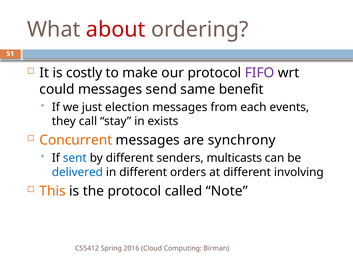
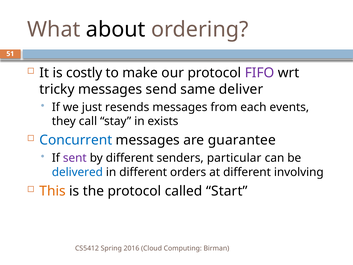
about colour: red -> black (116, 29)
could: could -> tricky (57, 89)
benefit: benefit -> deliver (241, 89)
election: election -> resends (127, 107)
Concurrent colour: orange -> blue (76, 140)
synchrony: synchrony -> guarantee (242, 140)
sent colour: blue -> purple (75, 158)
multicasts: multicasts -> particular (234, 158)
Note: Note -> Start (227, 191)
